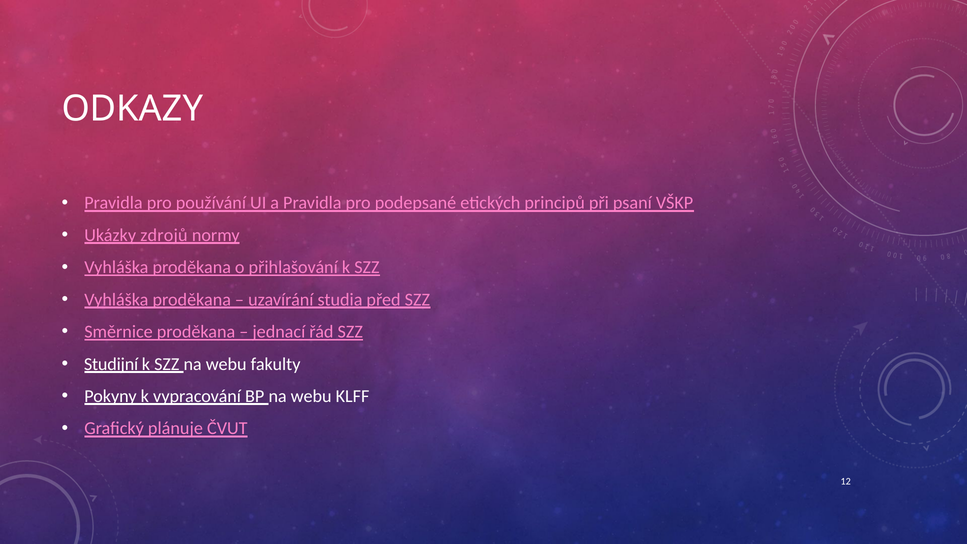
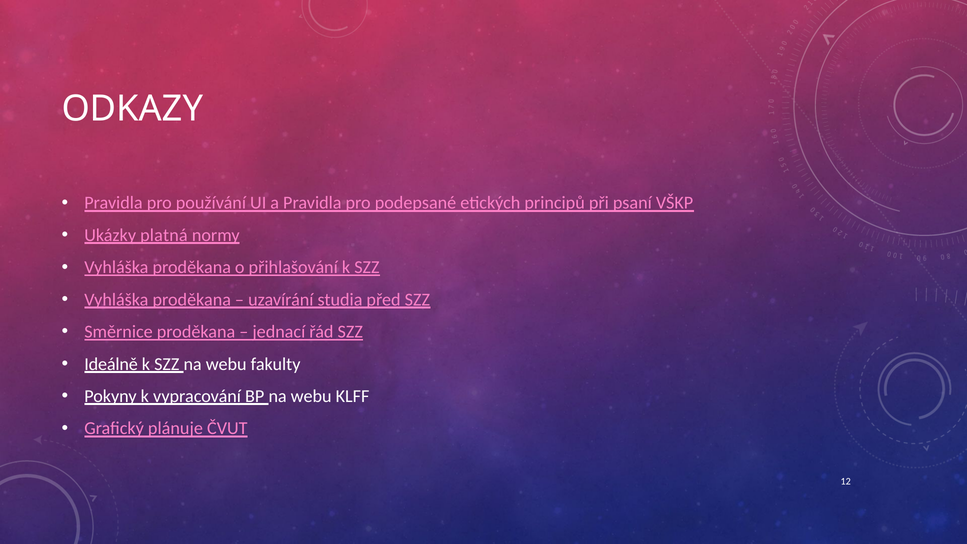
zdrojů: zdrojů -> platná (164, 235)
Studijní: Studijní -> Ideálně (111, 364)
